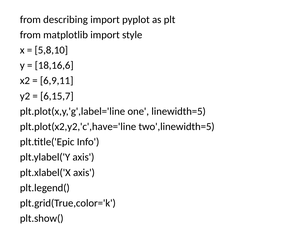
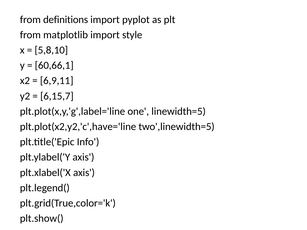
describing: describing -> definitions (66, 20)
18,16,6: 18,16,6 -> 60,66,1 (54, 66)
